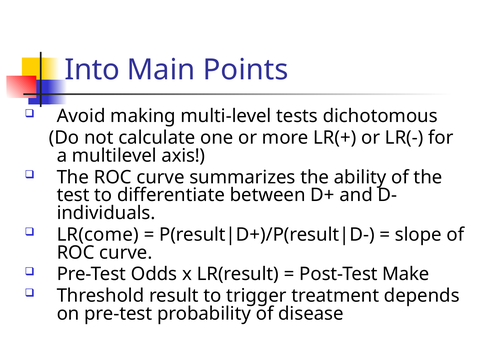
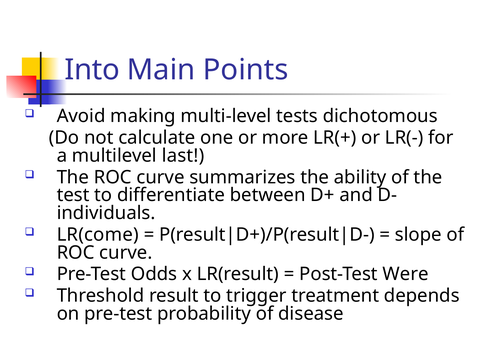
axis: axis -> last (183, 156)
Make: Make -> Were (406, 274)
